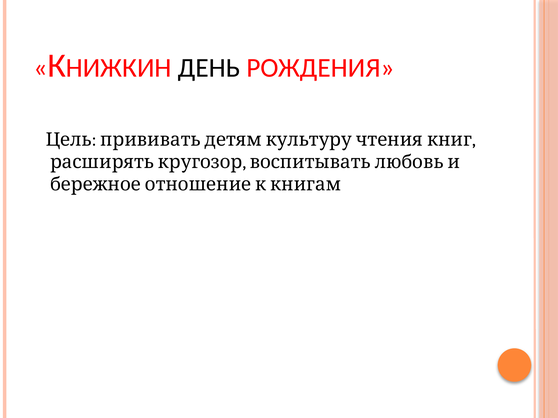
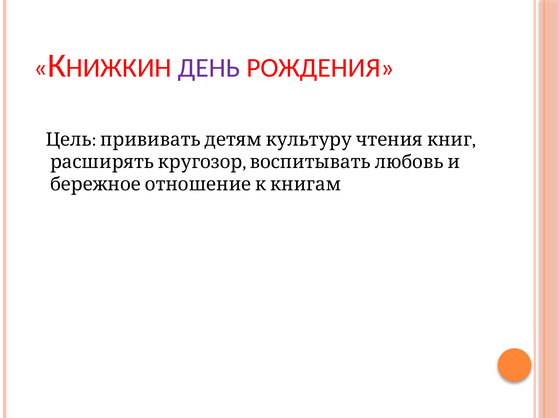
ДЕНЬ colour: black -> purple (209, 68)
